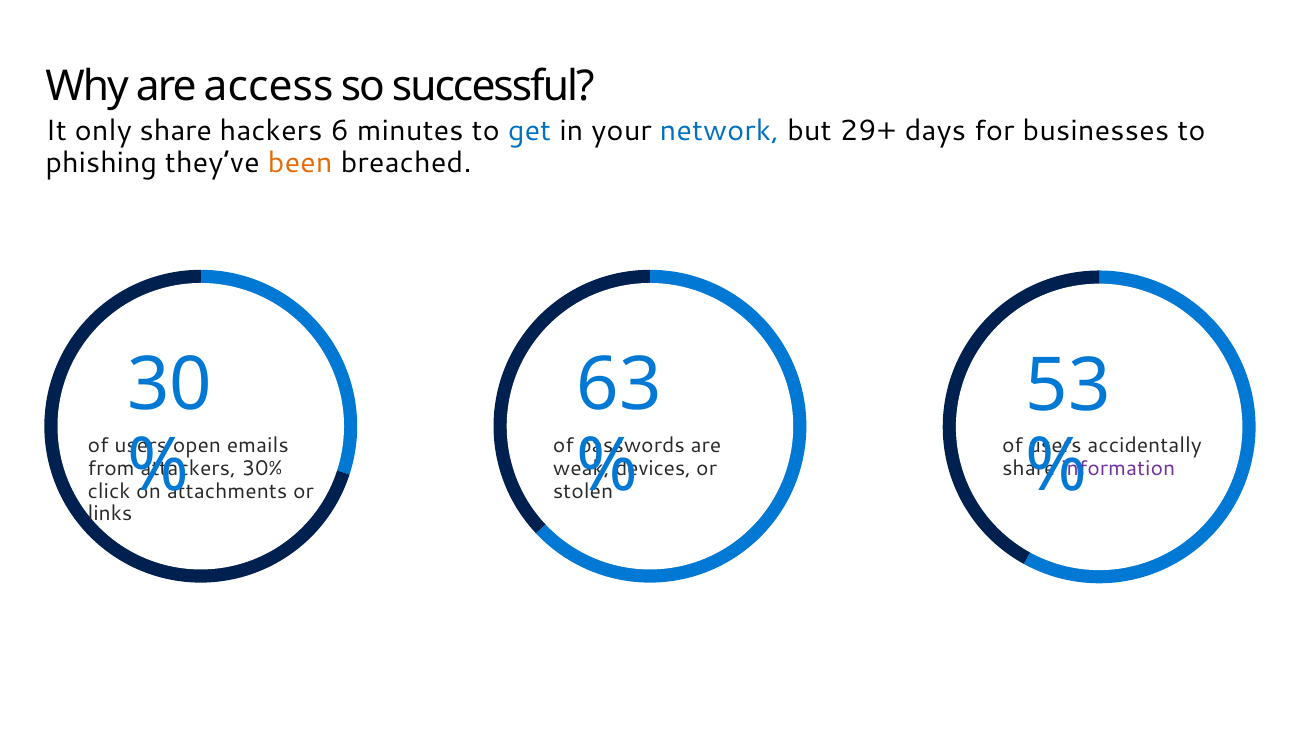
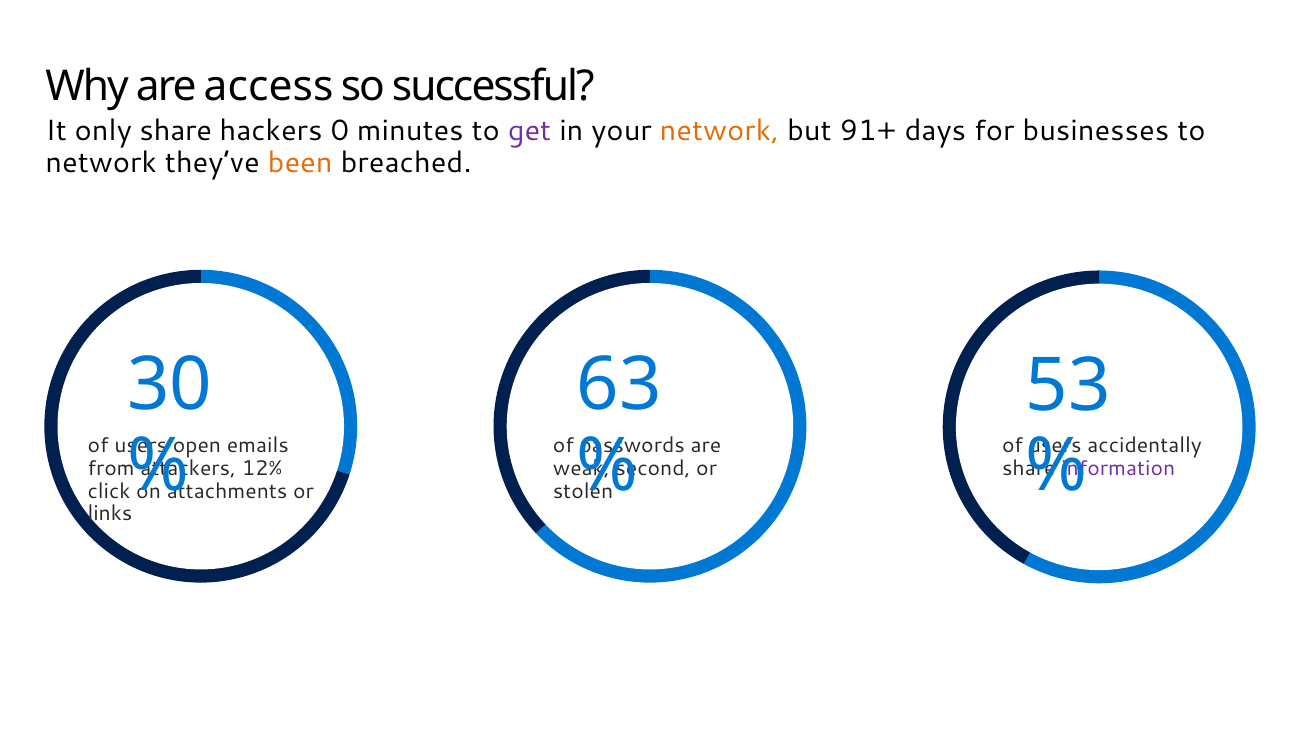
6: 6 -> 0 (340, 131)
get colour: blue -> purple (530, 131)
network colour: blue -> orange (719, 131)
29+: 29+ -> 91+ (868, 131)
phishing: phishing -> network (101, 163)
30%: 30% -> 12% (262, 468)
devices: devices -> second (653, 468)
